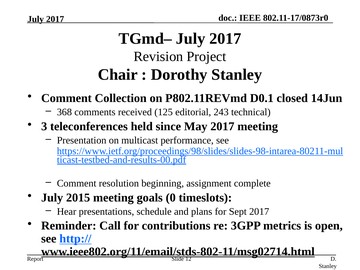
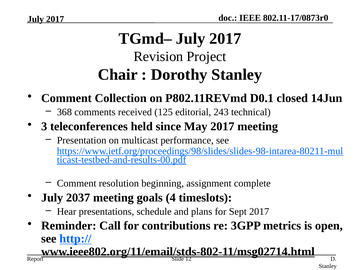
2015: 2015 -> 2037 (78, 198)
0: 0 -> 4 (171, 198)
